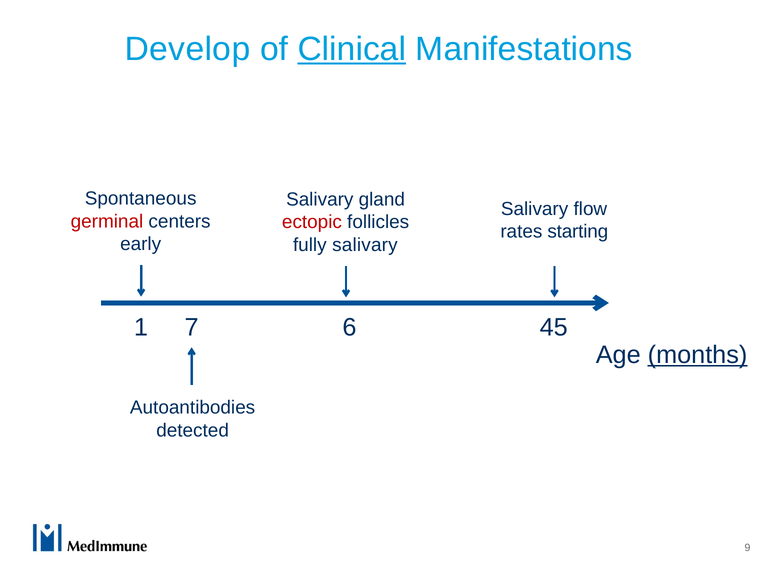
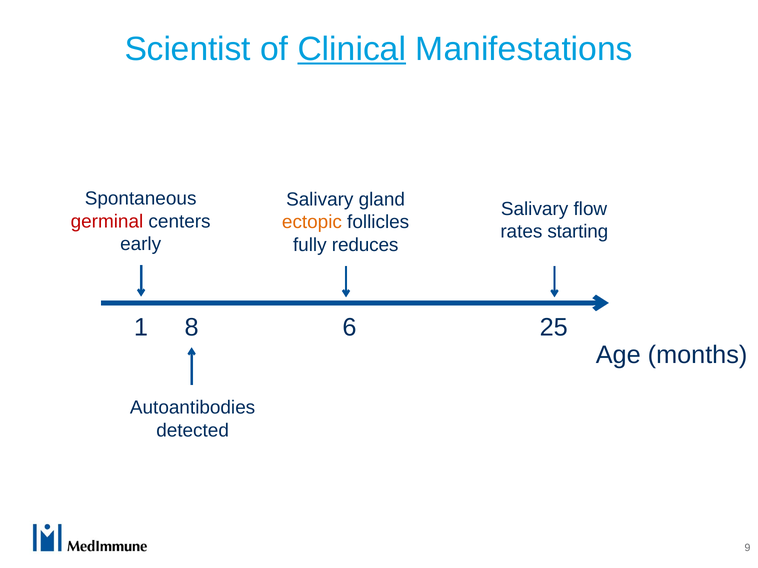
Develop: Develop -> Scientist (188, 49)
ectopic colour: red -> orange (312, 222)
fully salivary: salivary -> reduces (365, 245)
7: 7 -> 8 (192, 327)
45: 45 -> 25 (554, 327)
months underline: present -> none (698, 355)
